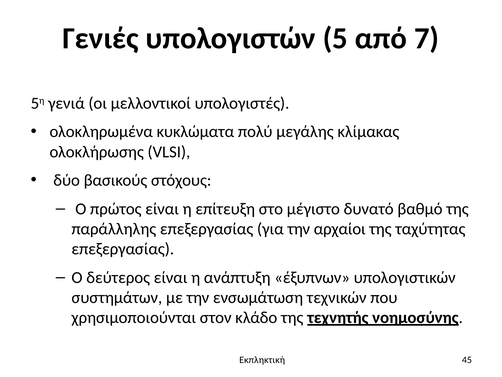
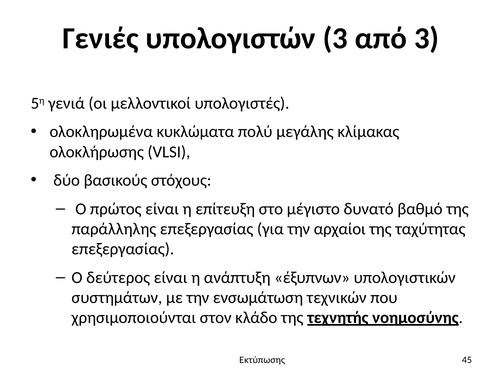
υπολογιστών 5: 5 -> 3 (335, 38)
από 7: 7 -> 3 (427, 38)
Εκπληκτική: Εκπληκτική -> Εκτύπωσης (262, 359)
